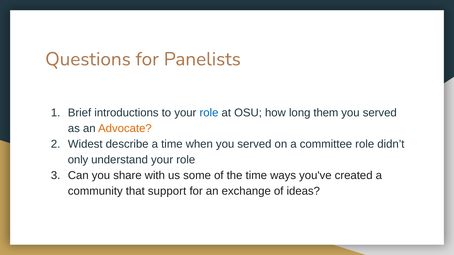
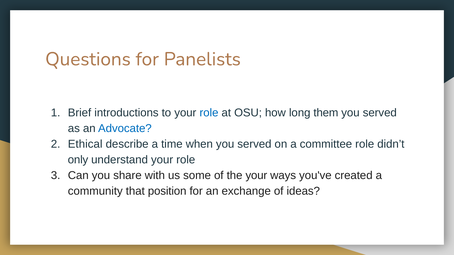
Advocate colour: orange -> blue (125, 129)
Widest: Widest -> Ethical (85, 144)
the time: time -> your (256, 176)
support: support -> position (167, 191)
